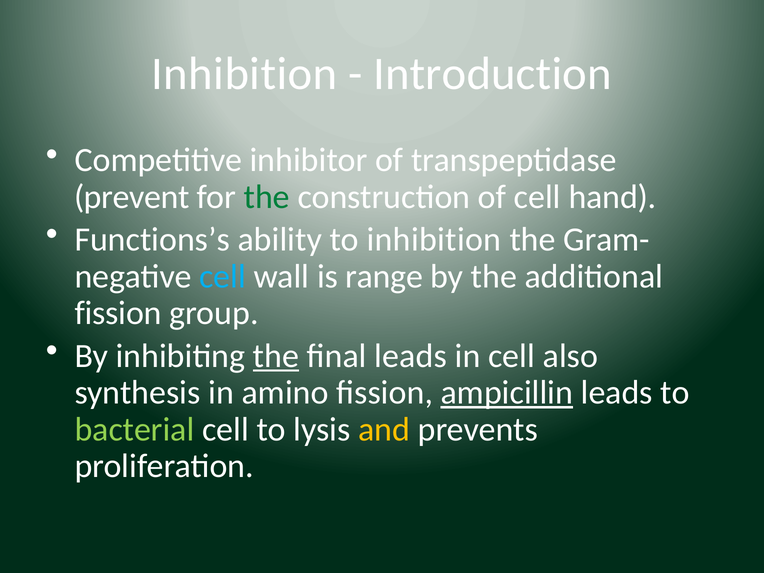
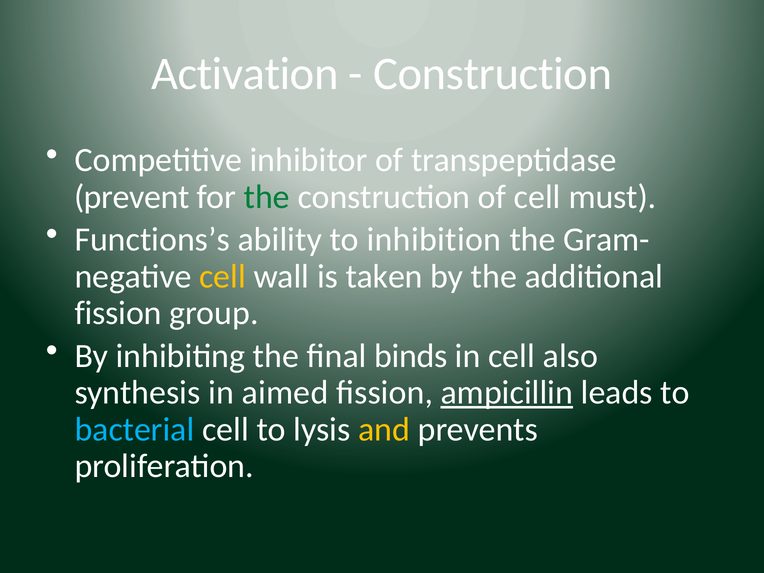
Inhibition: Inhibition -> Activation (245, 74)
Introduction: Introduction -> Construction (493, 74)
hand: hand -> must (612, 197)
cell colour: light blue -> yellow (222, 276)
range: range -> taken (384, 276)
the underline: present -> none (276, 356)
final leads: leads -> binds (411, 356)
amino: amino -> aimed (285, 393)
bacterial colour: light green -> light blue (134, 429)
